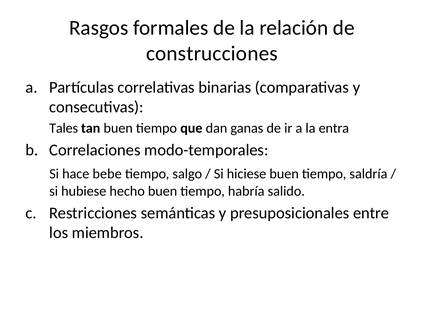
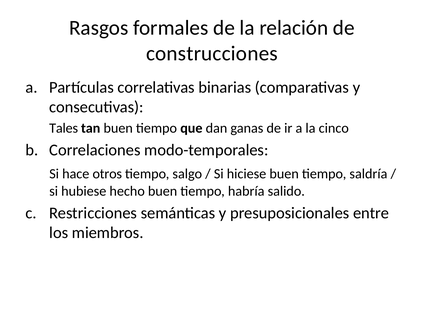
entra: entra -> cinco (334, 128)
bebe: bebe -> otros (107, 174)
